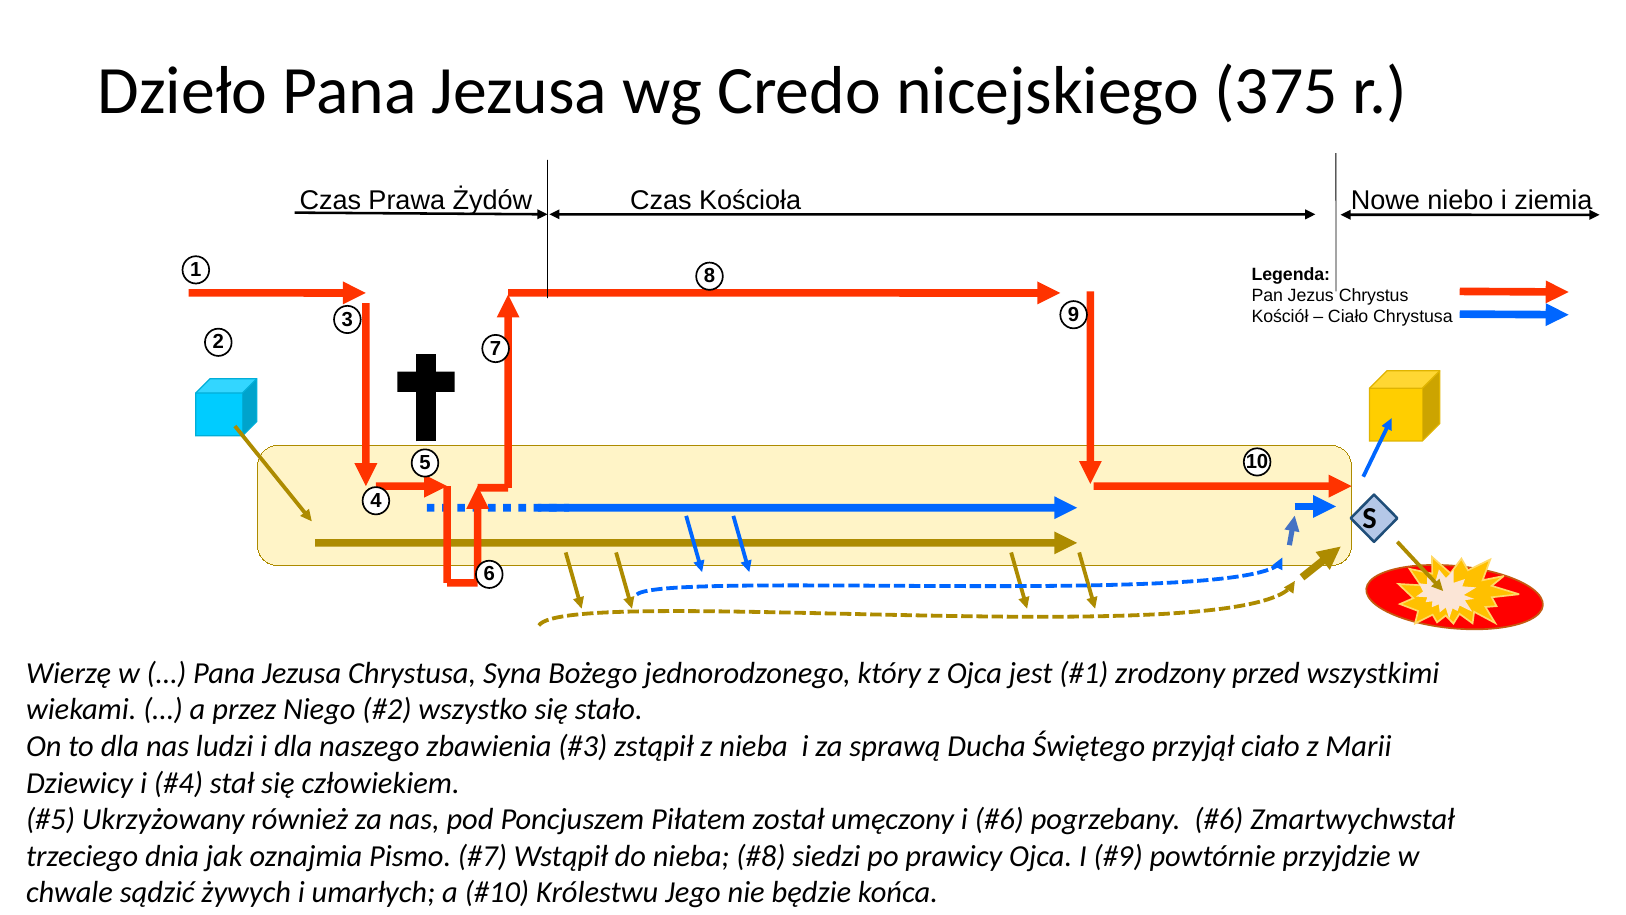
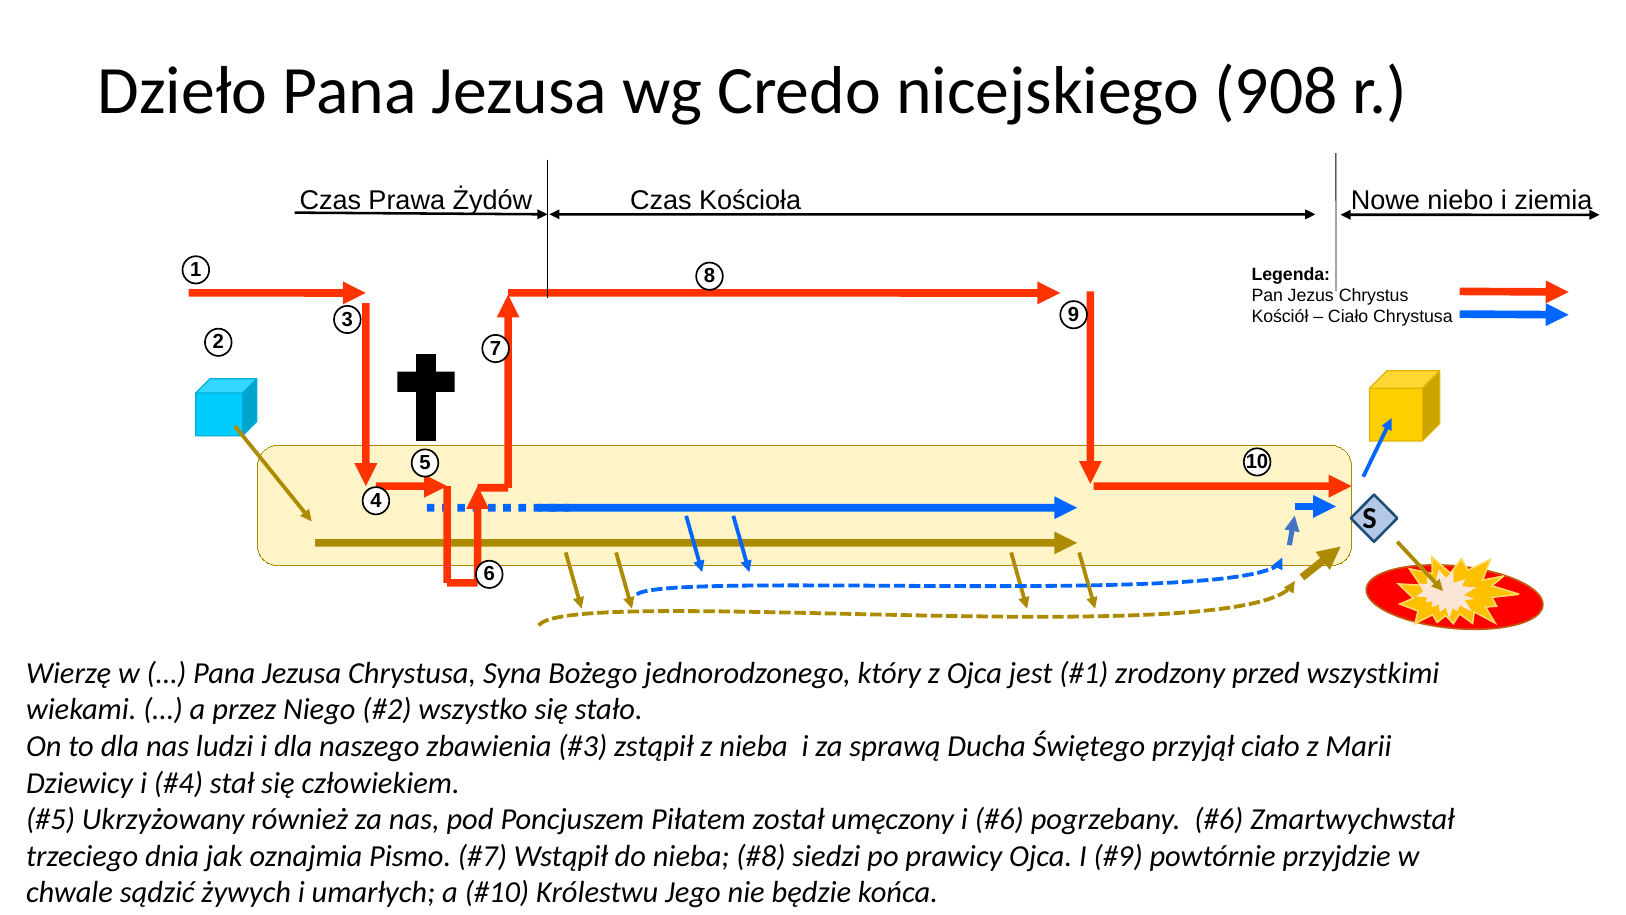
375: 375 -> 908 (1276, 91)
